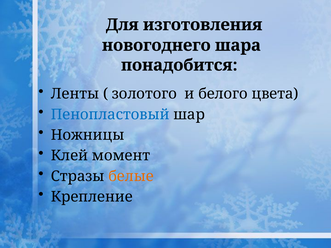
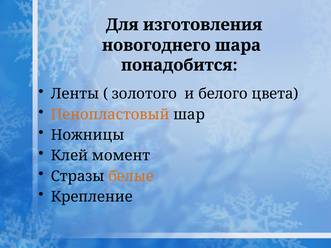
Пенопластовый colour: blue -> orange (110, 115)
